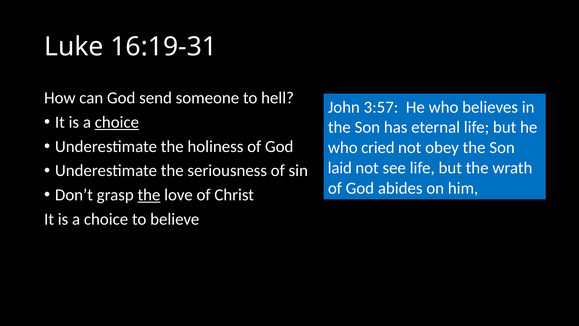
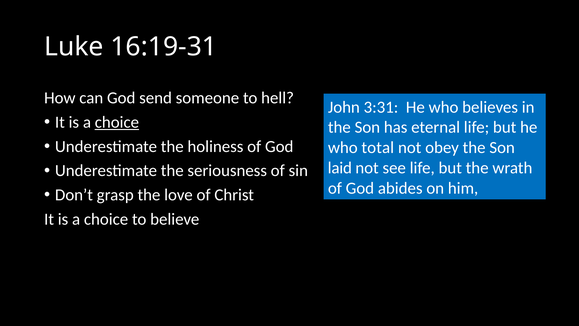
3:57: 3:57 -> 3:31 (381, 107)
cried: cried -> total (378, 148)
the underline: present -> none (149, 195)
